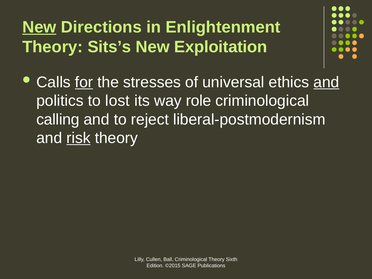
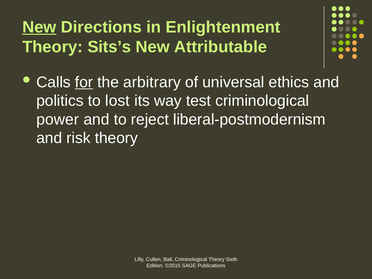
Exploitation: Exploitation -> Attributable (221, 47)
stresses: stresses -> arbitrary (152, 82)
and underline: present -> none (326, 82)
role: role -> test (198, 101)
calling: calling -> power (58, 119)
risk underline: present -> none (78, 138)
